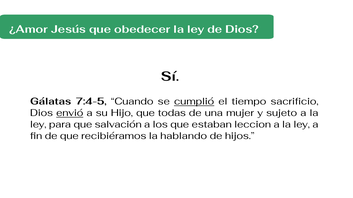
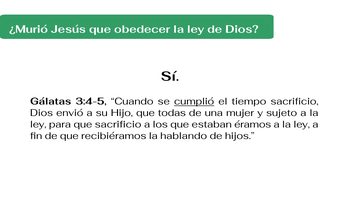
¿Amor: ¿Amor -> ¿Murió (29, 29)
7:4-5: 7:4-5 -> 3:4-5 (91, 102)
envió underline: present -> none (70, 113)
que salvación: salvación -> sacrificio (118, 125)
leccion: leccion -> éramos (253, 125)
